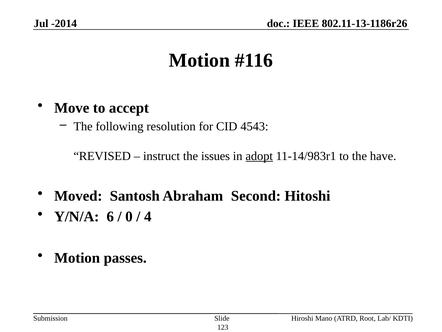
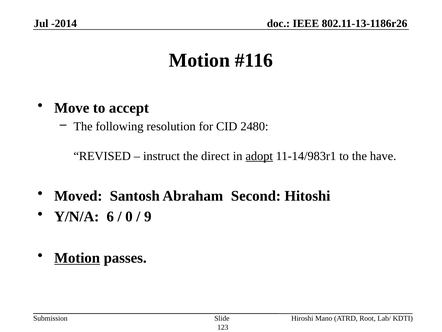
4543: 4543 -> 2480 (254, 126)
issues: issues -> direct (215, 156)
4: 4 -> 9 (148, 216)
Motion underline: none -> present (77, 258)
